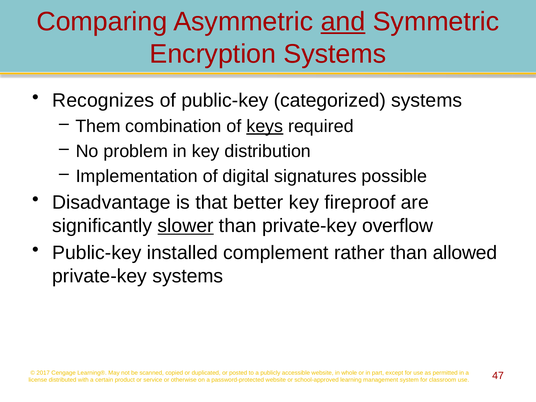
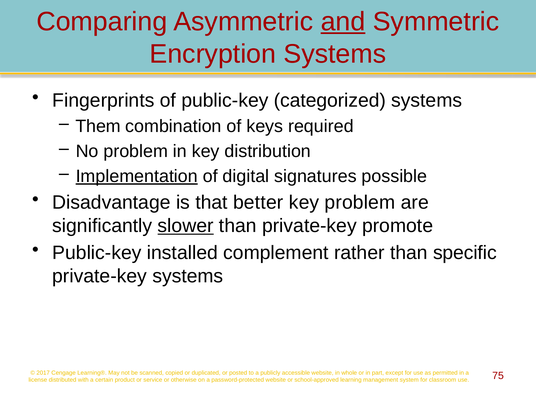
Recognizes: Recognizes -> Fingerprints (103, 101)
keys underline: present -> none (265, 126)
Implementation underline: none -> present (137, 176)
key fireproof: fireproof -> problem (360, 203)
overflow: overflow -> promote (398, 226)
allowed: allowed -> specific (465, 253)
47: 47 -> 75 (498, 376)
